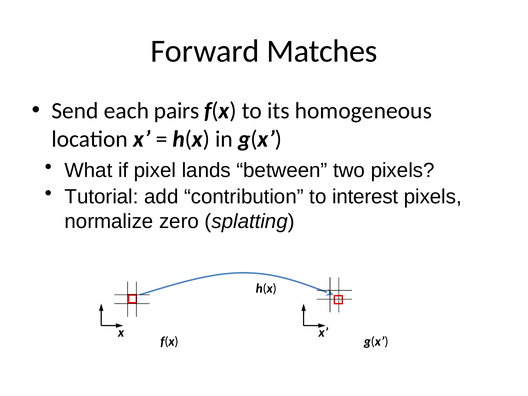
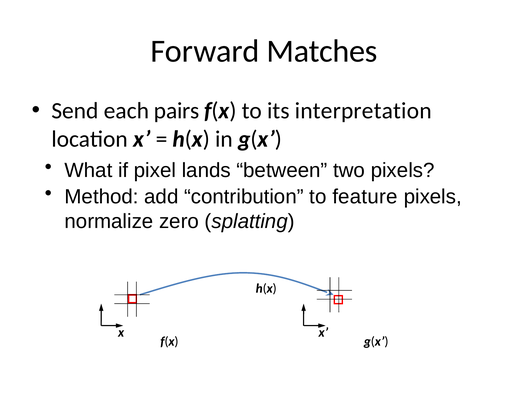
homogeneous: homogeneous -> interpretation (363, 111)
Tutorial: Tutorial -> Method (102, 197)
interest: interest -> feature (365, 197)
